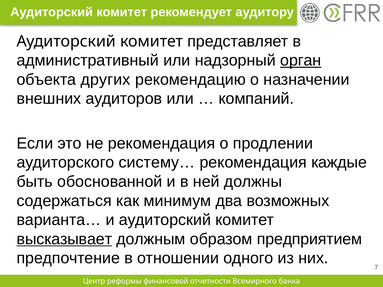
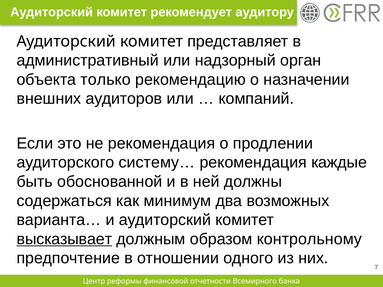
орган underline: present -> none (301, 60)
других: других -> только (106, 80)
предприятием: предприятием -> контрольному (309, 239)
